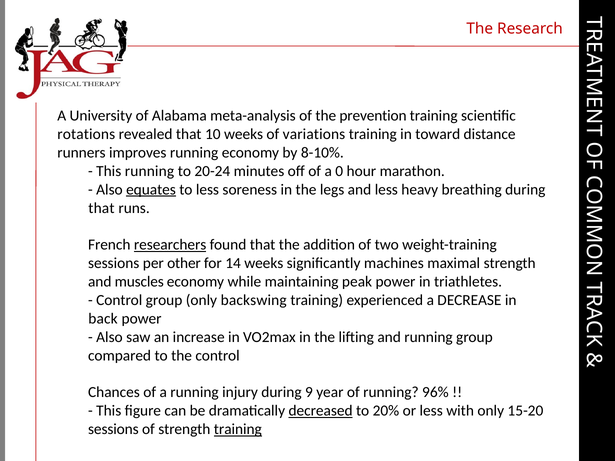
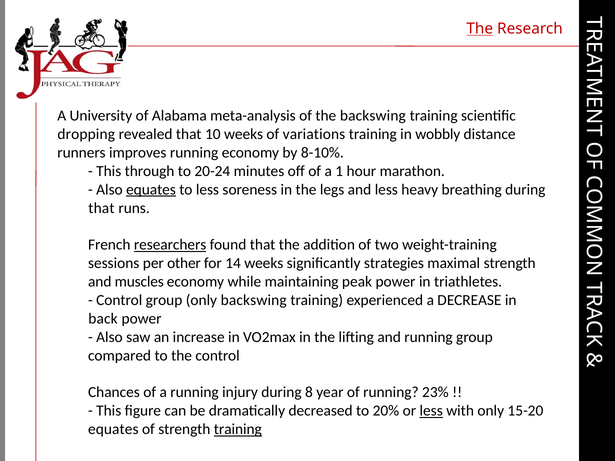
The underline: none -> present (480, 29)
the prevention: prevention -> backswing (373, 116)
rotations: rotations -> dropping (86, 134)
toward: toward -> wobbly (438, 134)
This running: running -> through (150, 171)
0: 0 -> 1 (339, 171)
machines: machines -> strategies (394, 263)
9: 9 -> 8 (309, 393)
96%: 96% -> 23% (435, 393)
decreased underline: present -> none (321, 411)
less underline: none -> present (431, 411)
sessions: sessions -> equates (113, 429)
